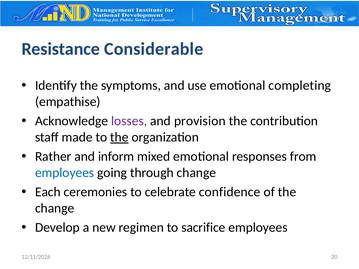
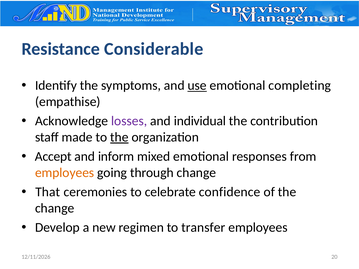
use underline: none -> present (197, 86)
provision: provision -> individual (200, 121)
Rather: Rather -> Accept (53, 157)
employees colour: blue -> orange (65, 173)
Each: Each -> That (48, 192)
sacrifice: sacrifice -> transfer (203, 228)
